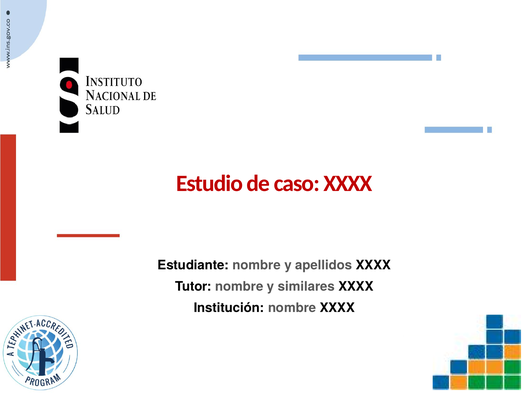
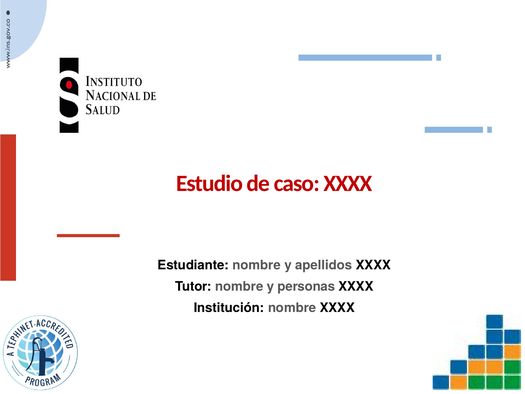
similares: similares -> personas (306, 286)
